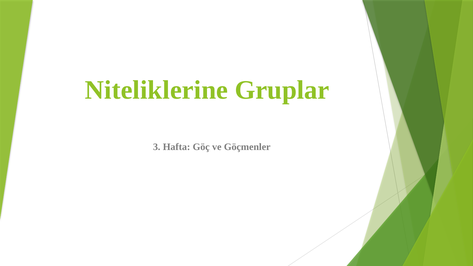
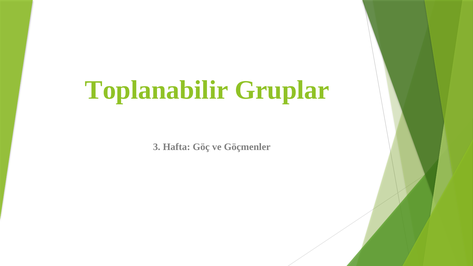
Niteliklerine: Niteliklerine -> Toplanabilir (157, 90)
